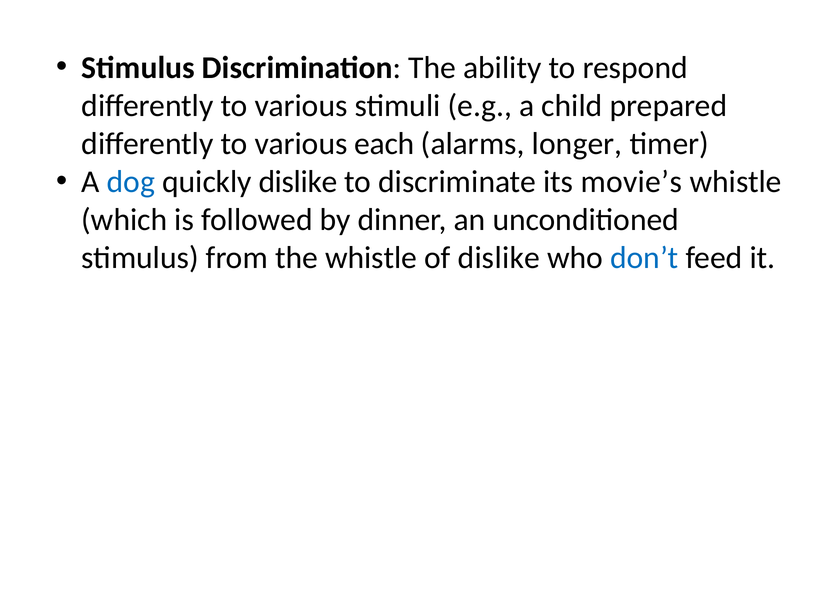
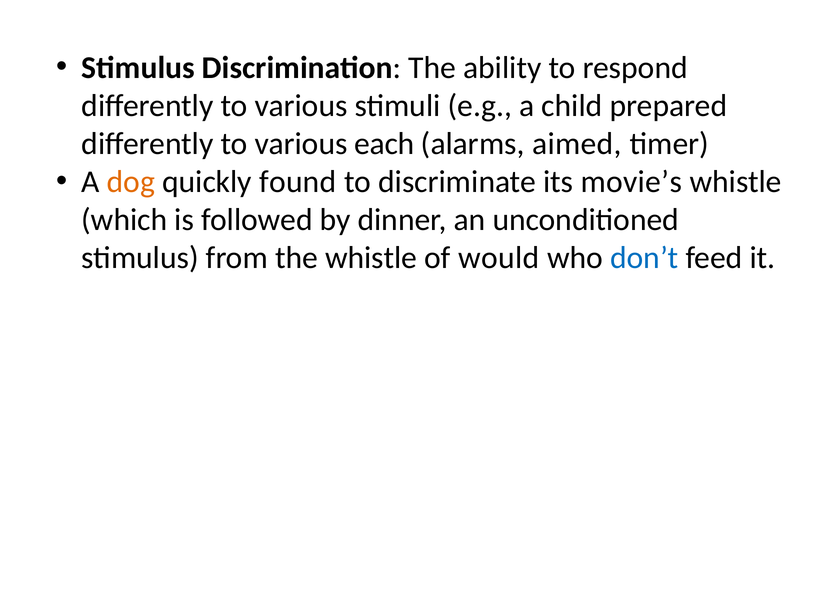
longer: longer -> aimed (577, 144)
dog colour: blue -> orange (131, 182)
quickly dislike: dislike -> found (298, 182)
of dislike: dislike -> would (499, 258)
